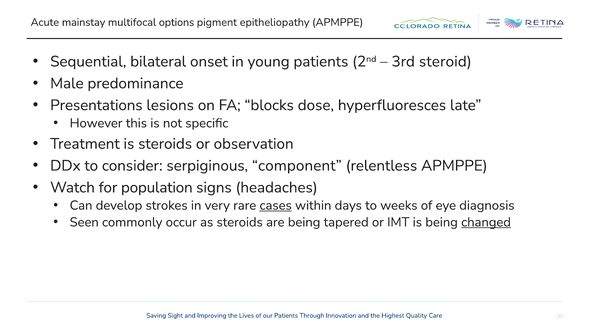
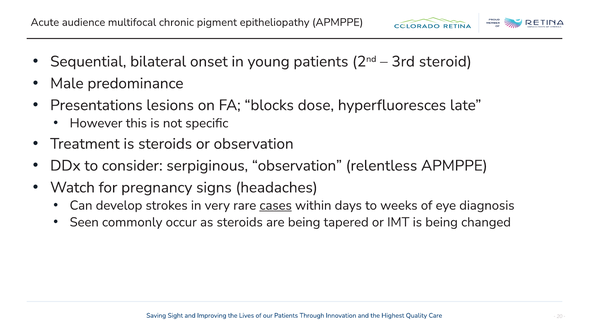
mainstay: mainstay -> audience (84, 22)
options: options -> chronic (176, 22)
serpiginous component: component -> observation (297, 165)
population: population -> pregnancy (157, 187)
changed underline: present -> none (486, 222)
